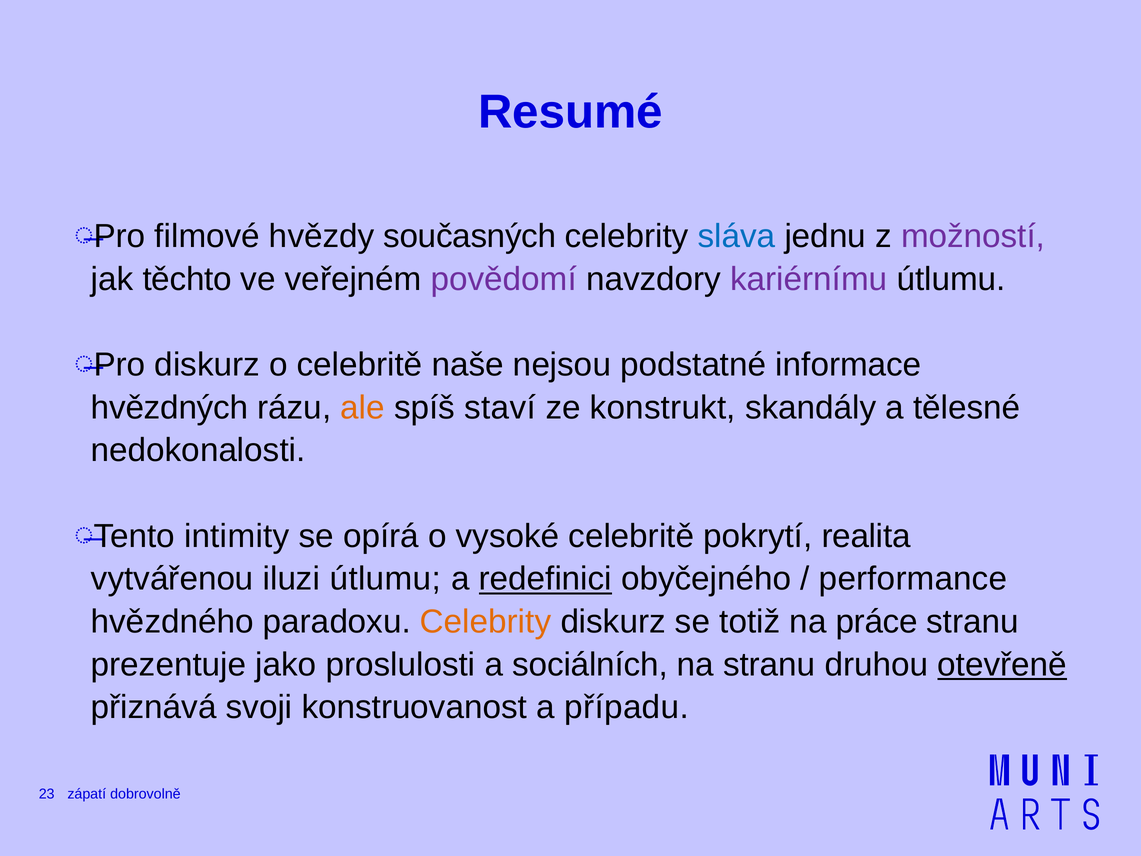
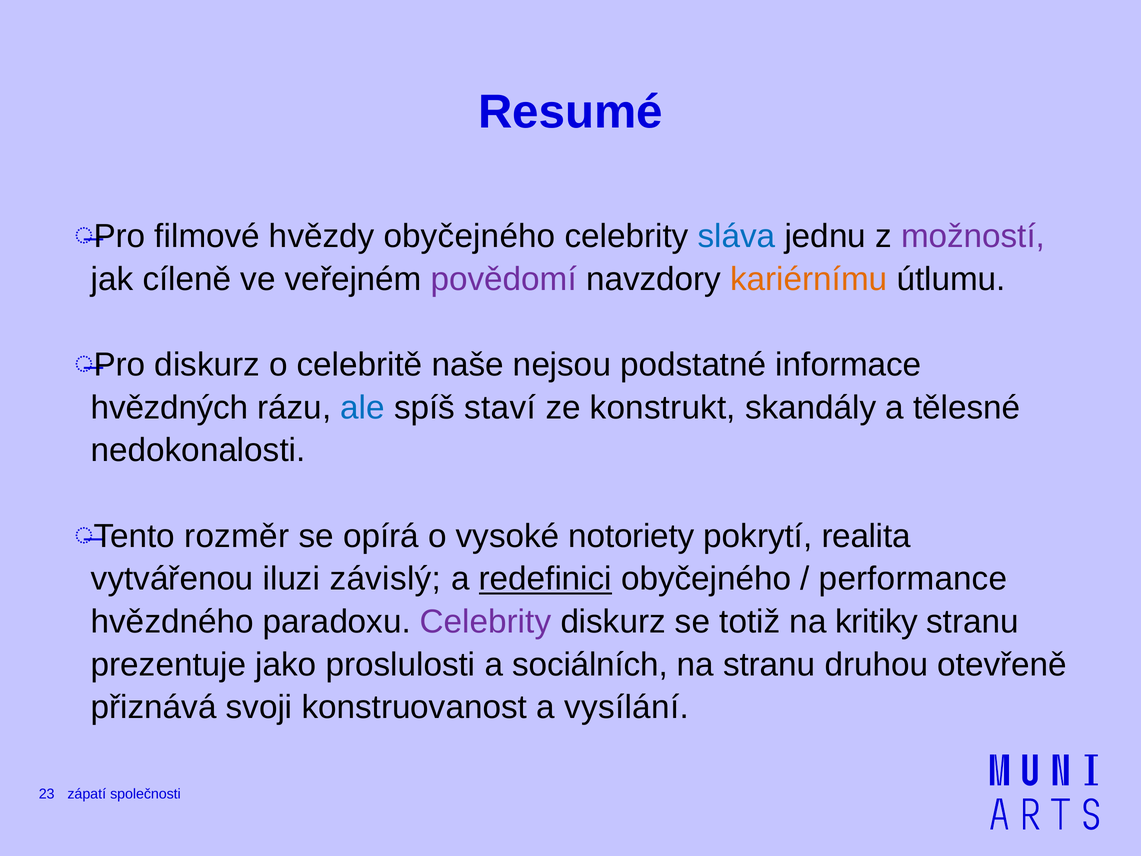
hvězdy současných: současných -> obyčejného (469, 236)
těchto: těchto -> cíleně (187, 279)
kariérnímu colour: purple -> orange (809, 279)
ale colour: orange -> blue (363, 408)
intimity: intimity -> rozměr (237, 536)
vysoké celebritě: celebritě -> notoriety (631, 536)
iluzi útlumu: útlumu -> závislý (385, 579)
Celebrity colour: orange -> purple (486, 622)
práce: práce -> kritiky (877, 622)
otevřeně underline: present -> none (1002, 664)
případu: případu -> vysílání (627, 707)
dobrovolně: dobrovolně -> společnosti (145, 794)
